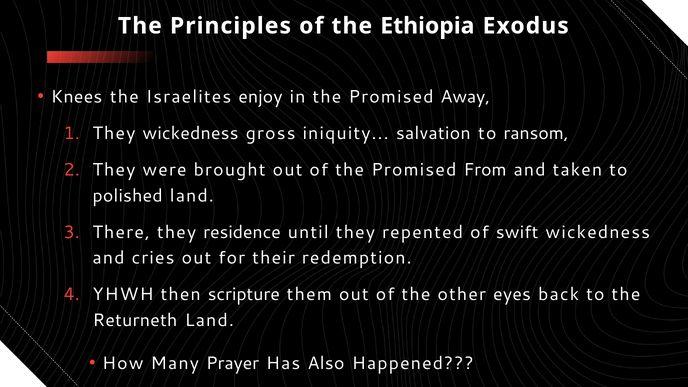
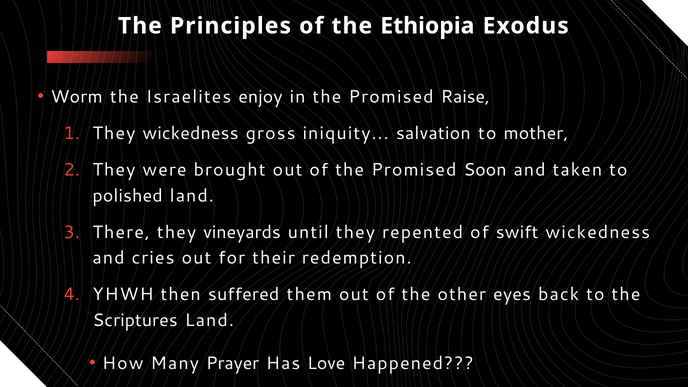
Knees: Knees -> Worm (77, 97)
Away: Away -> Raise (465, 97)
ransom: ransom -> mother (536, 133)
From: From -> Soon (485, 170)
residence: residence -> vineyards (242, 232)
scripture: scripture -> suffered (244, 294)
Returneth: Returneth -> Scriptures (135, 320)
Also: Also -> Love (326, 363)
